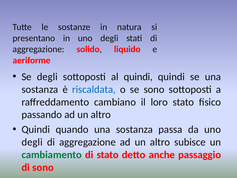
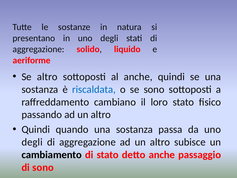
Se degli: degli -> altro (47, 77)
al quindi: quindi -> anche (138, 77)
cambiamento colour: green -> black (52, 155)
